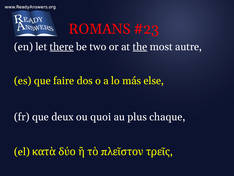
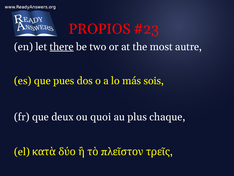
ROMANS: ROMANS -> PROPIOS (100, 29)
the underline: present -> none (140, 47)
faire: faire -> pues (64, 81)
else: else -> sois (154, 81)
